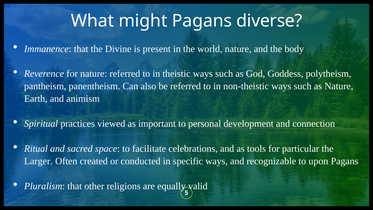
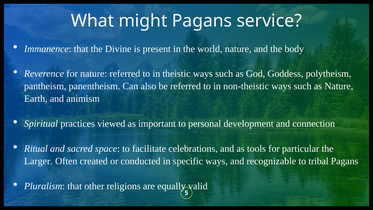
diverse: diverse -> service (269, 21)
upon: upon -> tribal (319, 161)
